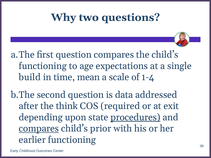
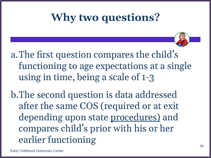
build: build -> using (30, 77)
mean: mean -> being (88, 77)
1-4: 1-4 -> 1-3 (148, 77)
think: think -> same (67, 106)
compares underline: present -> none (39, 129)
